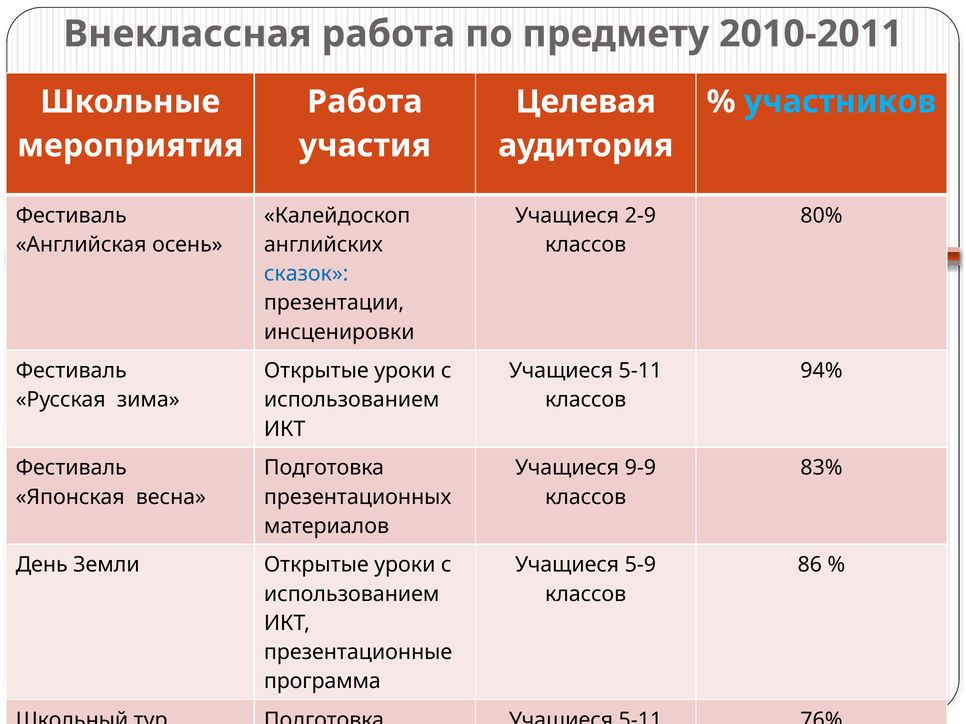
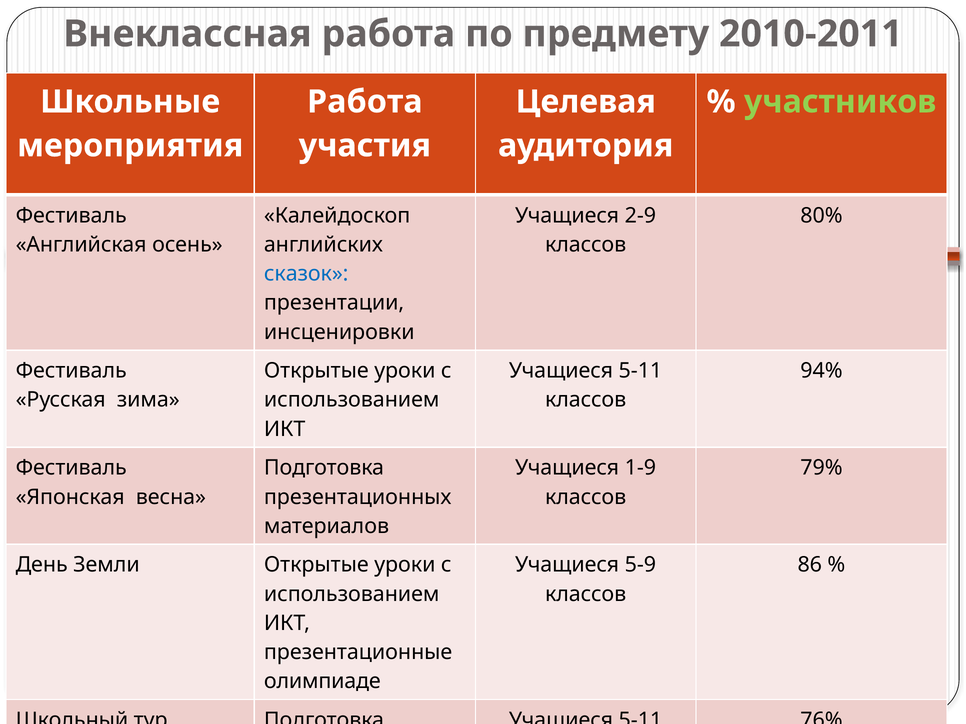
участников colour: light blue -> light green (840, 102)
9-9: 9-9 -> 1-9 (640, 468)
83%: 83% -> 79% (821, 468)
программа: программа -> олимпиаде (322, 682)
